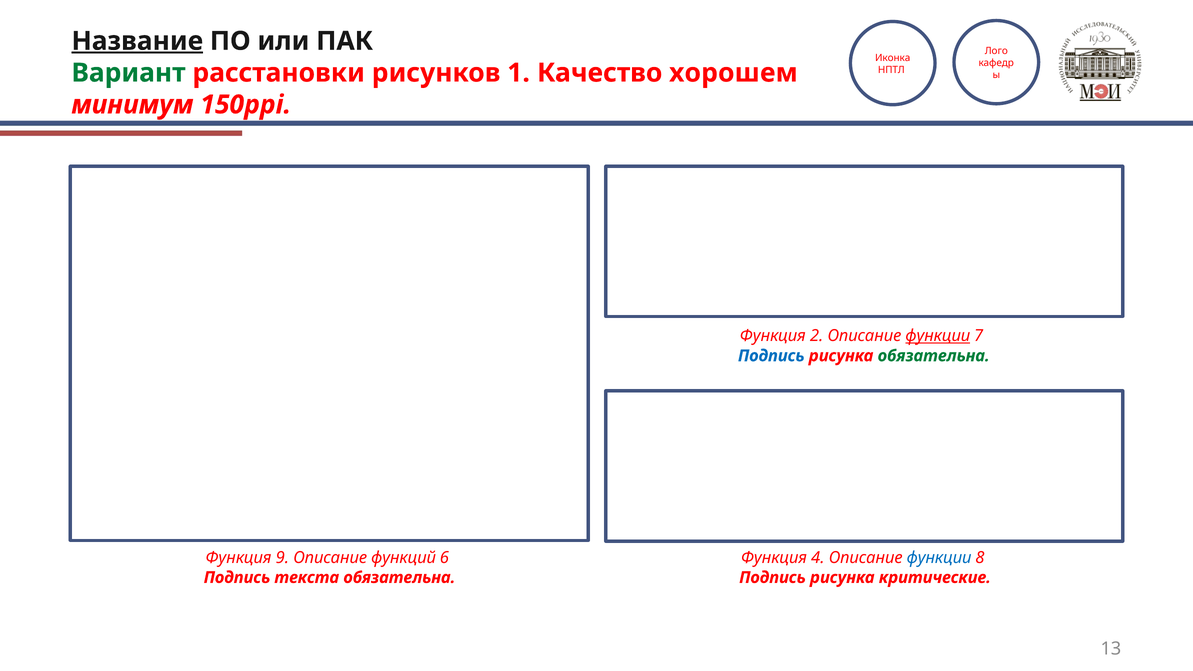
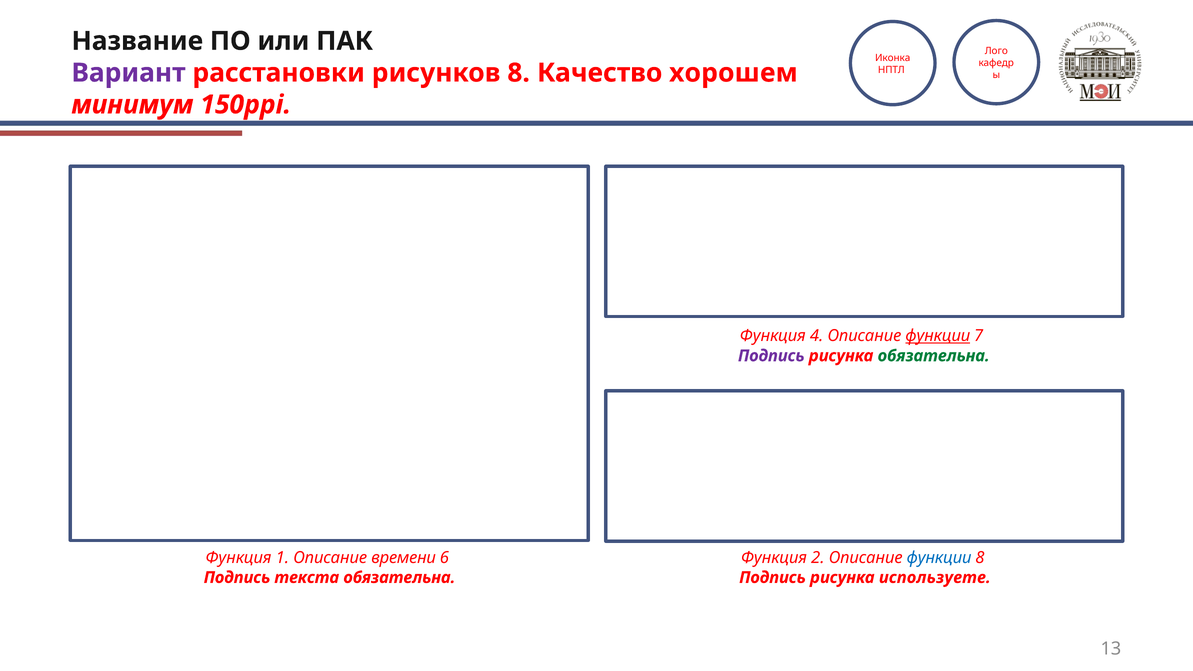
Название underline: present -> none (137, 41)
Вариант colour: green -> purple (128, 73)
рисунков 1: 1 -> 8 (519, 73)
2: 2 -> 4 (817, 336)
Подпись colour: blue -> purple (771, 356)
9: 9 -> 1 (282, 558)
функций: функций -> времени (404, 558)
4: 4 -> 2 (818, 558)
критические: критические -> используете (935, 578)
